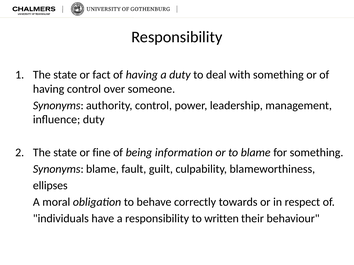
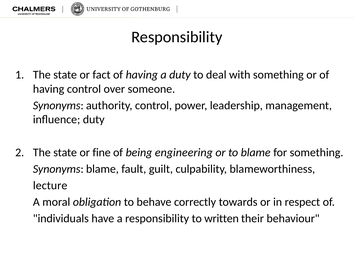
information: information -> engineering (184, 153)
ellipses: ellipses -> lecture (50, 186)
